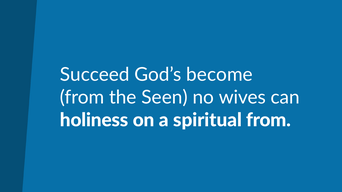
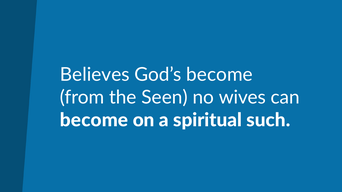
Succeed: Succeed -> Believes (95, 75)
holiness: holiness -> become (94, 120)
spiritual from: from -> such (268, 120)
